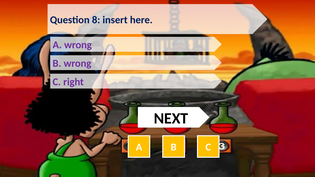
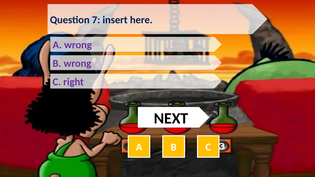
8: 8 -> 7 (96, 20)
